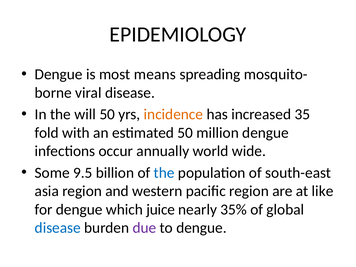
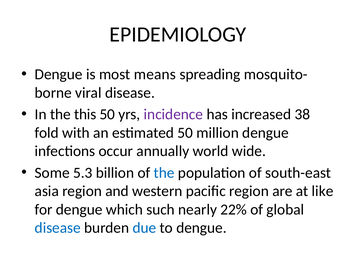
will: will -> this (85, 114)
incidence colour: orange -> purple (173, 114)
35: 35 -> 38 (302, 114)
9.5: 9.5 -> 5.3 (83, 173)
juice: juice -> such (161, 210)
35%: 35% -> 22% (234, 210)
due colour: purple -> blue (144, 228)
